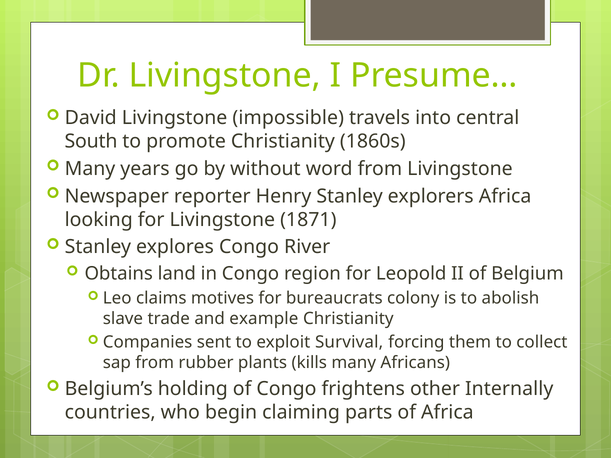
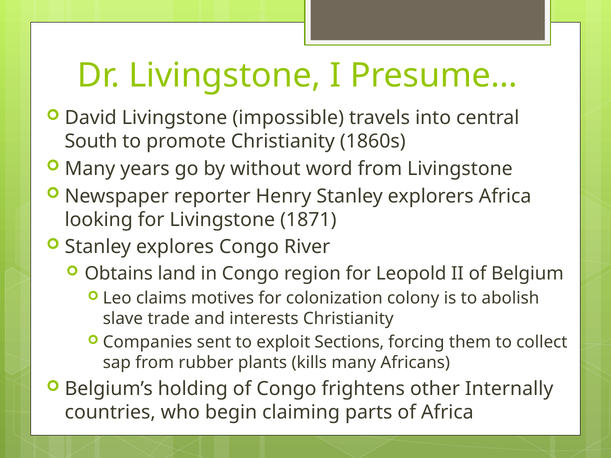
bureaucrats: bureaucrats -> colonization (334, 298)
example: example -> interests (264, 319)
Survival: Survival -> Sections (349, 343)
